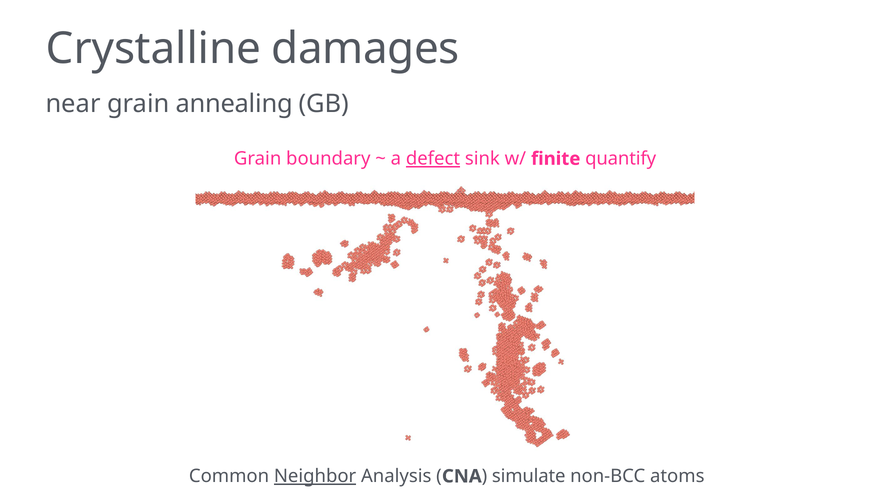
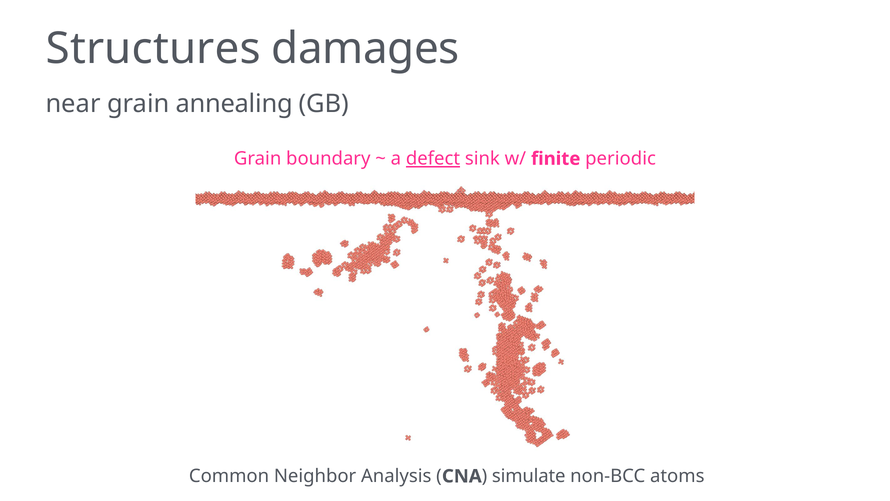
Crystalline: Crystalline -> Structures (153, 49)
quantify: quantify -> periodic (621, 159)
Neighbor underline: present -> none (315, 476)
